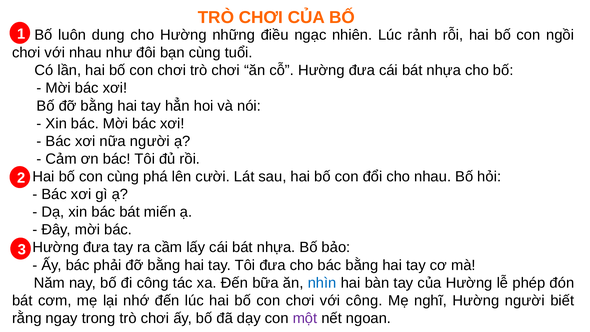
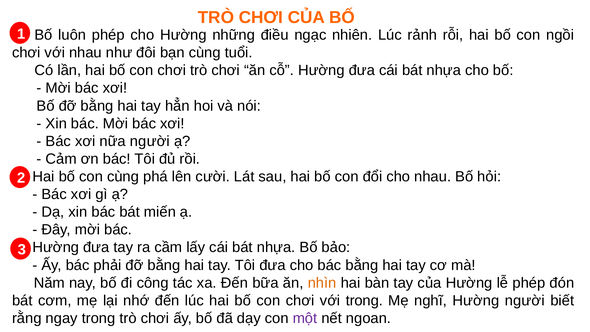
luôn dung: dung -> phép (108, 35)
nhìn colour: blue -> orange (322, 283)
với công: công -> trong (364, 300)
